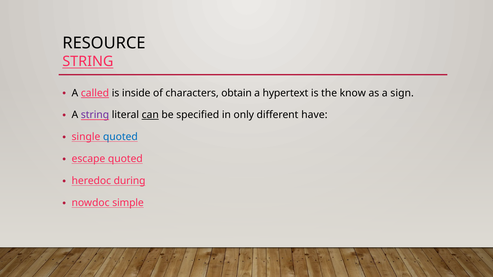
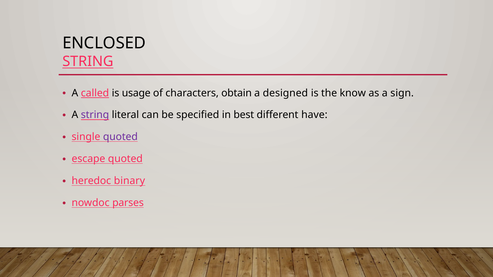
RESOURCE: RESOURCE -> ENCLOSED (104, 43)
inside: inside -> usage (136, 93)
hypertext: hypertext -> designed (285, 93)
can underline: present -> none (150, 115)
only: only -> best (244, 115)
quoted colour: blue -> purple (120, 137)
during: during -> binary (129, 181)
simple: simple -> parses (128, 203)
